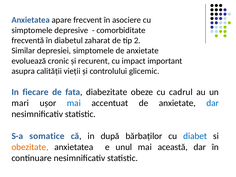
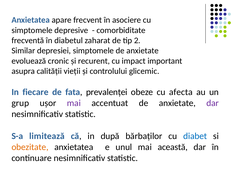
diabezitate: diabezitate -> prevalenţei (107, 92)
cadrul: cadrul -> afecta (181, 92)
mari: mari -> grup (20, 103)
mai colour: blue -> purple (74, 103)
dar colour: blue -> purple (213, 103)
somatice: somatice -> limitează (47, 136)
